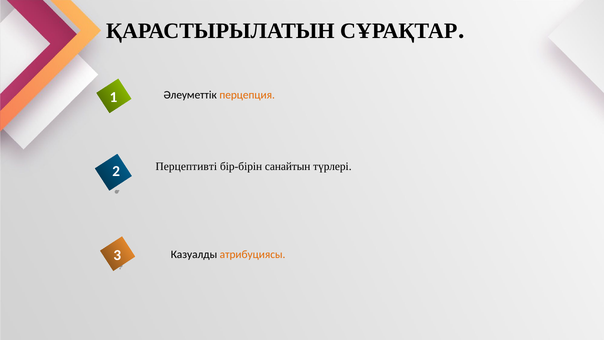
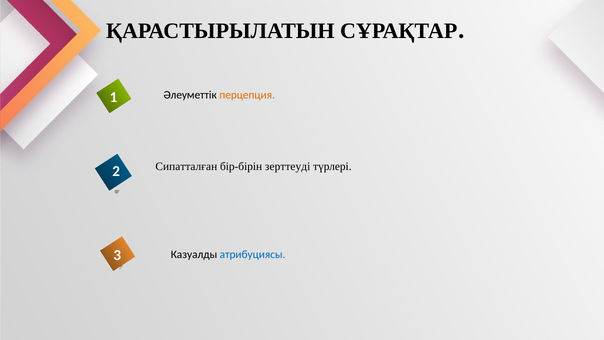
Перцептивті: Перцептивті -> Сипатталған (186, 166)
санайтын: санайтын -> зерттеуді (288, 166)
атрибуциясы colour: orange -> blue (253, 254)
